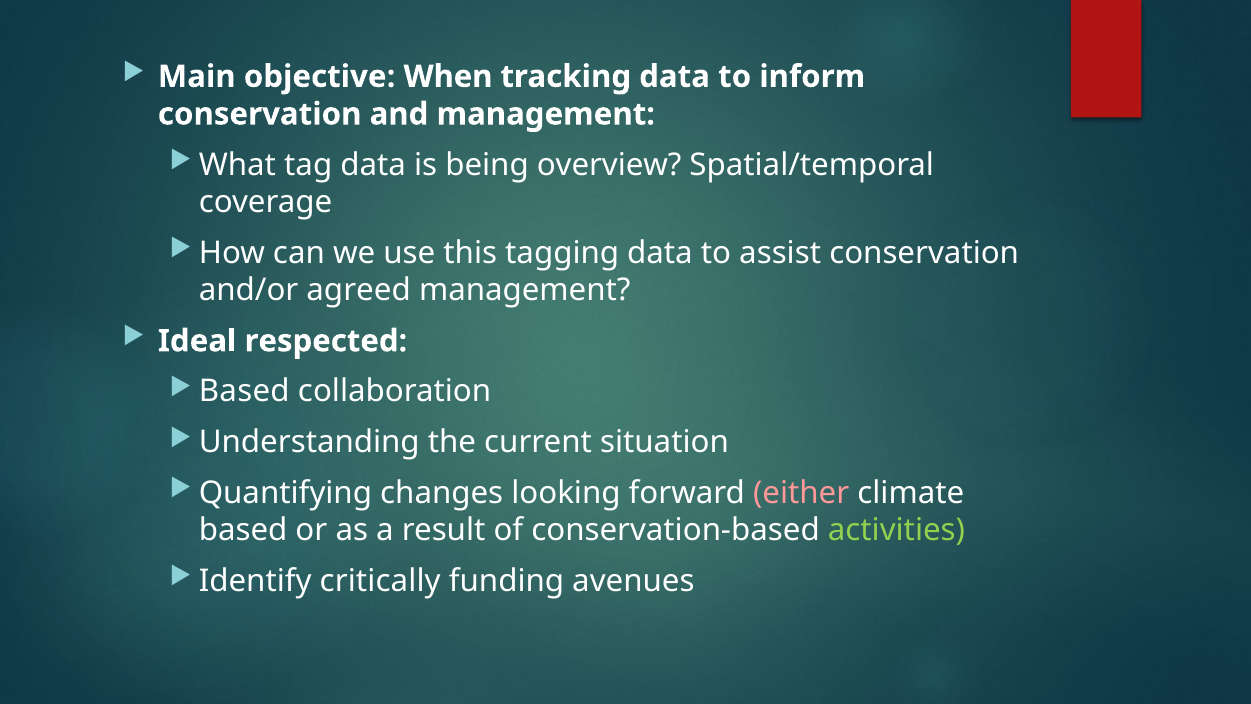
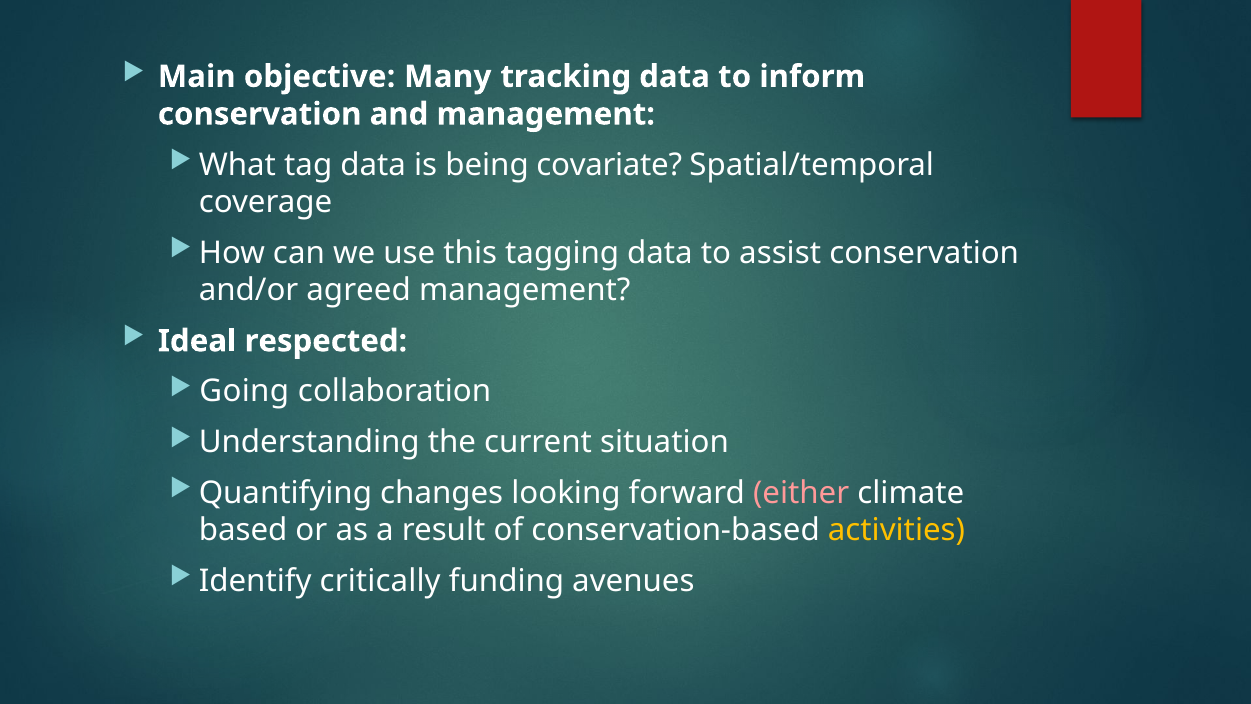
When: When -> Many (448, 77)
overview: overview -> covariate (609, 165)
Based: Based -> Going (244, 391)
activities colour: light green -> yellow (896, 530)
